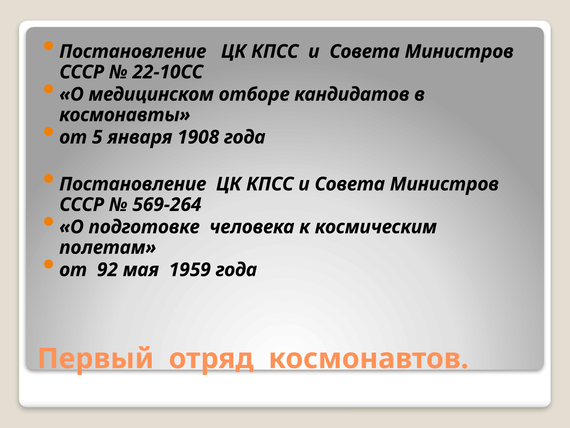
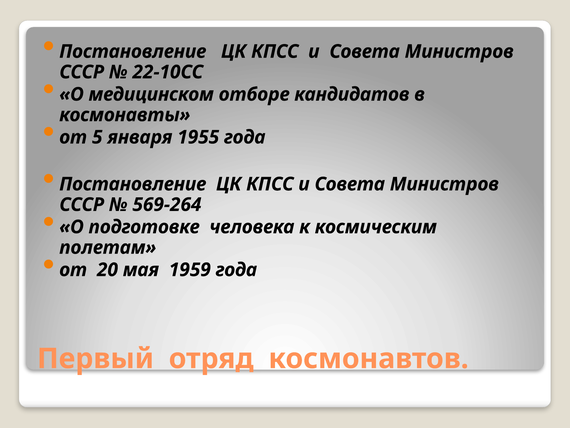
1908: 1908 -> 1955 (198, 137)
92: 92 -> 20 (107, 270)
